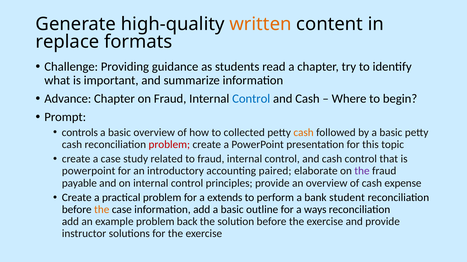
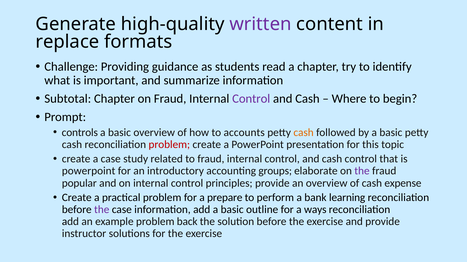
written colour: orange -> purple (260, 24)
Advance: Advance -> Subtotal (68, 99)
Control colour: blue -> purple (251, 99)
collected: collected -> accounts (244, 133)
paired: paired -> groups (275, 171)
payable: payable -> popular (79, 183)
extends: extends -> prepare (225, 198)
student: student -> learning (347, 198)
the colour: orange -> purple (102, 210)
